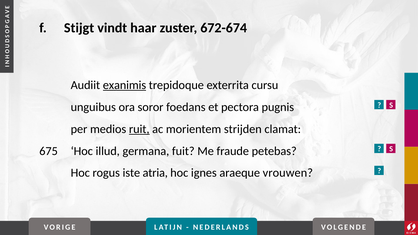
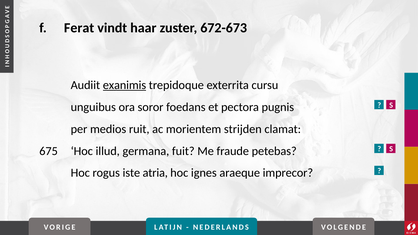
Stijgt: Stijgt -> Ferat (79, 28)
672-674: 672-674 -> 672-673 (224, 28)
ruit underline: present -> none (139, 129)
vrouwen: vrouwen -> imprecor (288, 173)
